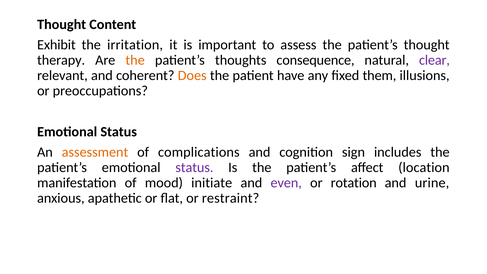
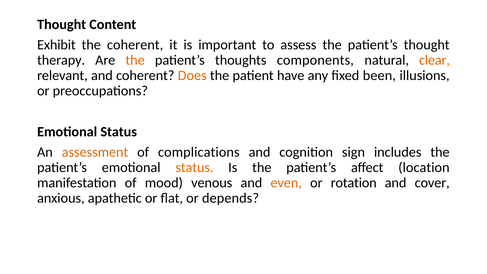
the irritation: irritation -> coherent (135, 45)
consequence: consequence -> components (315, 60)
clear colour: purple -> orange (434, 60)
them: them -> been (379, 76)
status colour: purple -> orange (194, 168)
initiate: initiate -> venous (212, 183)
even colour: purple -> orange (286, 183)
urine: urine -> cover (432, 183)
restraint: restraint -> depends (231, 198)
